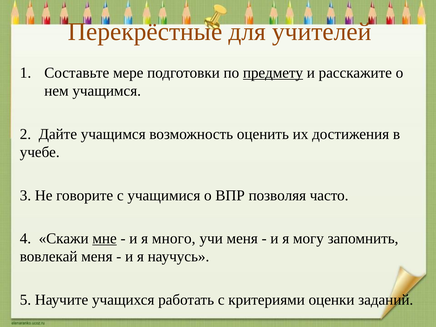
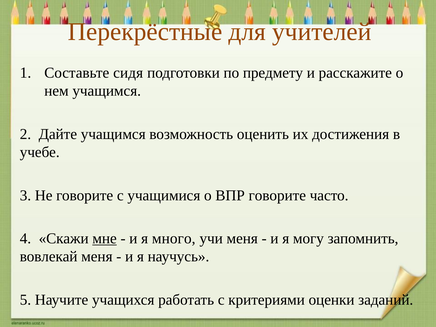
мере: мере -> сидя (128, 73)
предмету underline: present -> none (273, 73)
ВПР позволяя: позволяя -> говорите (277, 195)
